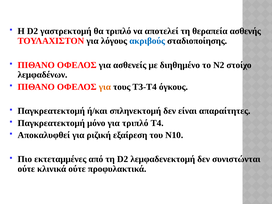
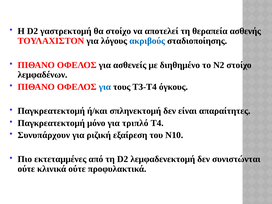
θα τριπλό: τριπλό -> στοίχο (118, 31)
για colour: orange -> blue (105, 87)
Αποκαλυφθεί: Αποκαλυφθεί -> Συνυπάρχουν (44, 135)
